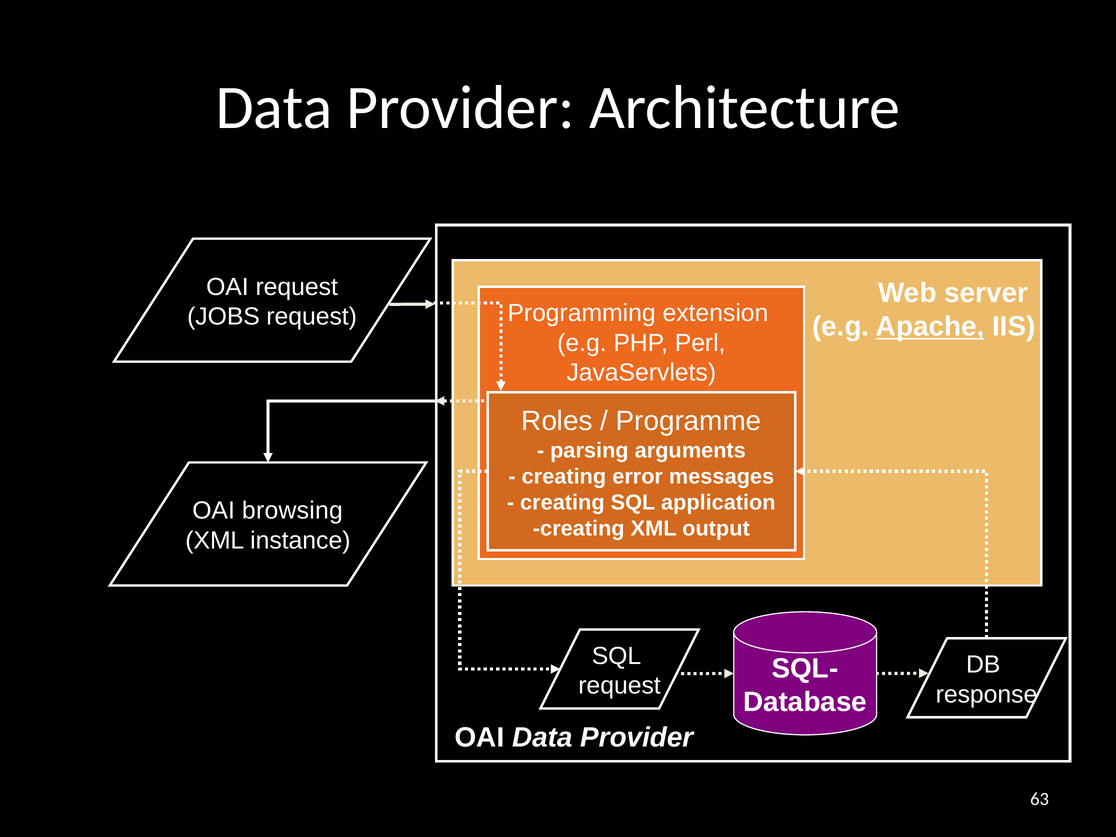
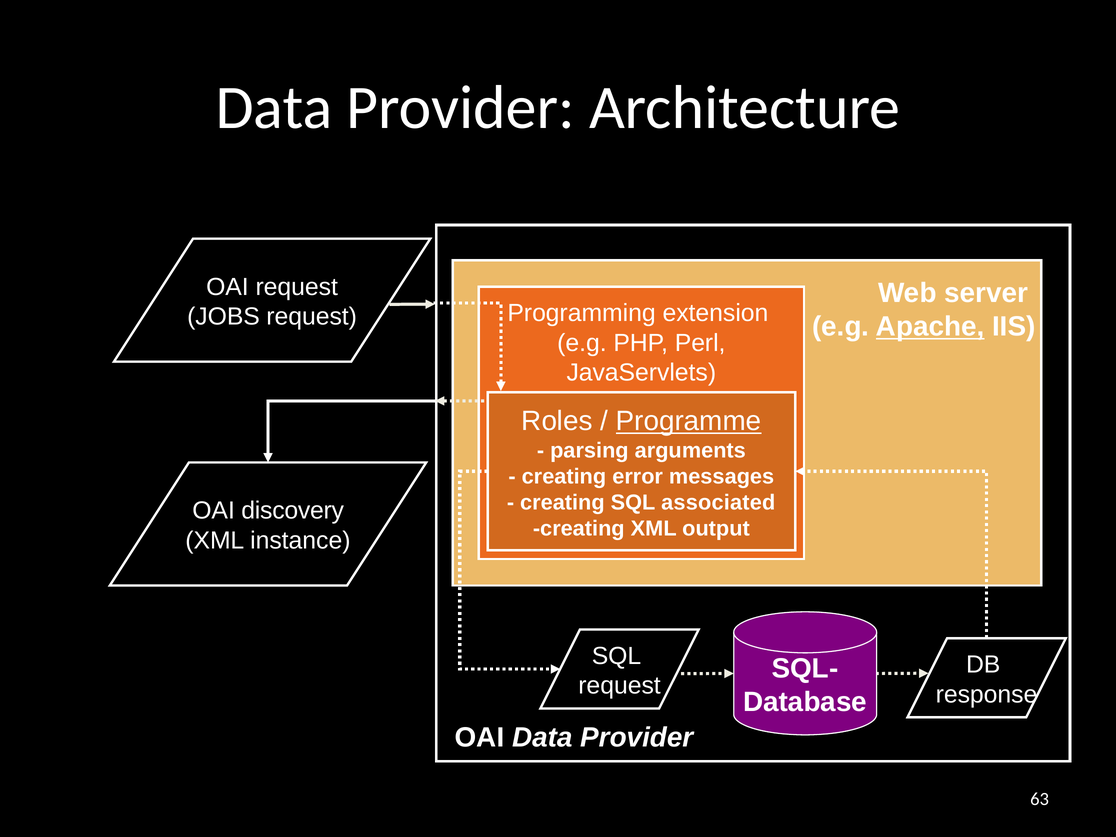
Programme underline: none -> present (689, 421)
application: application -> associated (718, 503)
browsing: browsing -> discovery (293, 511)
